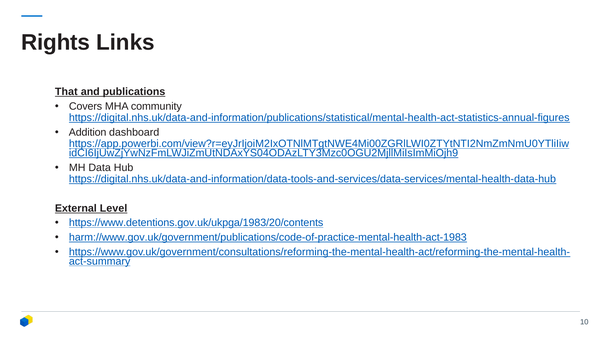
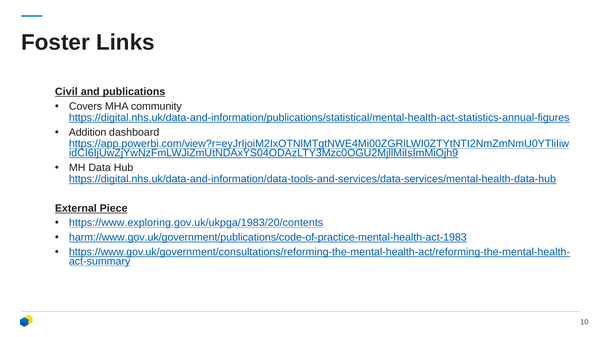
Rights: Rights -> Foster (55, 42)
That: That -> Civil (66, 92)
Level: Level -> Piece (114, 208)
https://www.detentions.gov.uk/ukpga/1983/20/contents: https://www.detentions.gov.uk/ukpga/1983/20/contents -> https://www.exploring.gov.uk/ukpga/1983/20/contents (196, 223)
